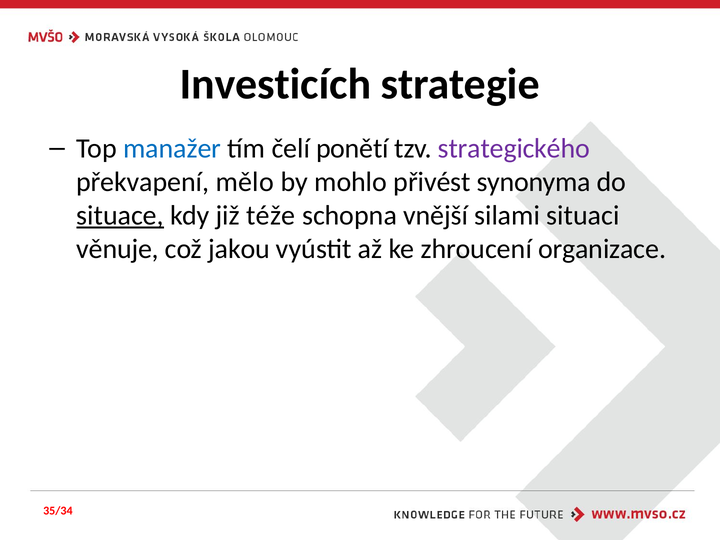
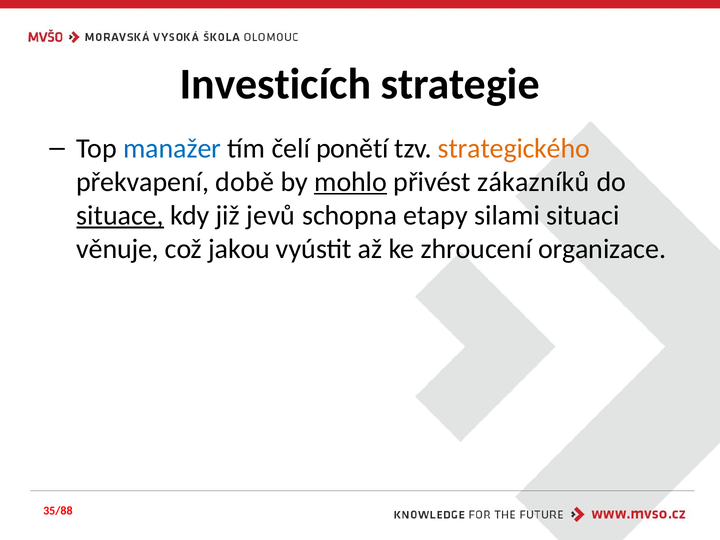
strategického colour: purple -> orange (514, 148)
mělo: mělo -> době (245, 182)
mohlo underline: none -> present (351, 182)
synonyma: synonyma -> zákazníků (533, 182)
téže: téže -> jevů (271, 215)
vnější: vnější -> etapy (436, 215)
35/34: 35/34 -> 35/88 (58, 511)
